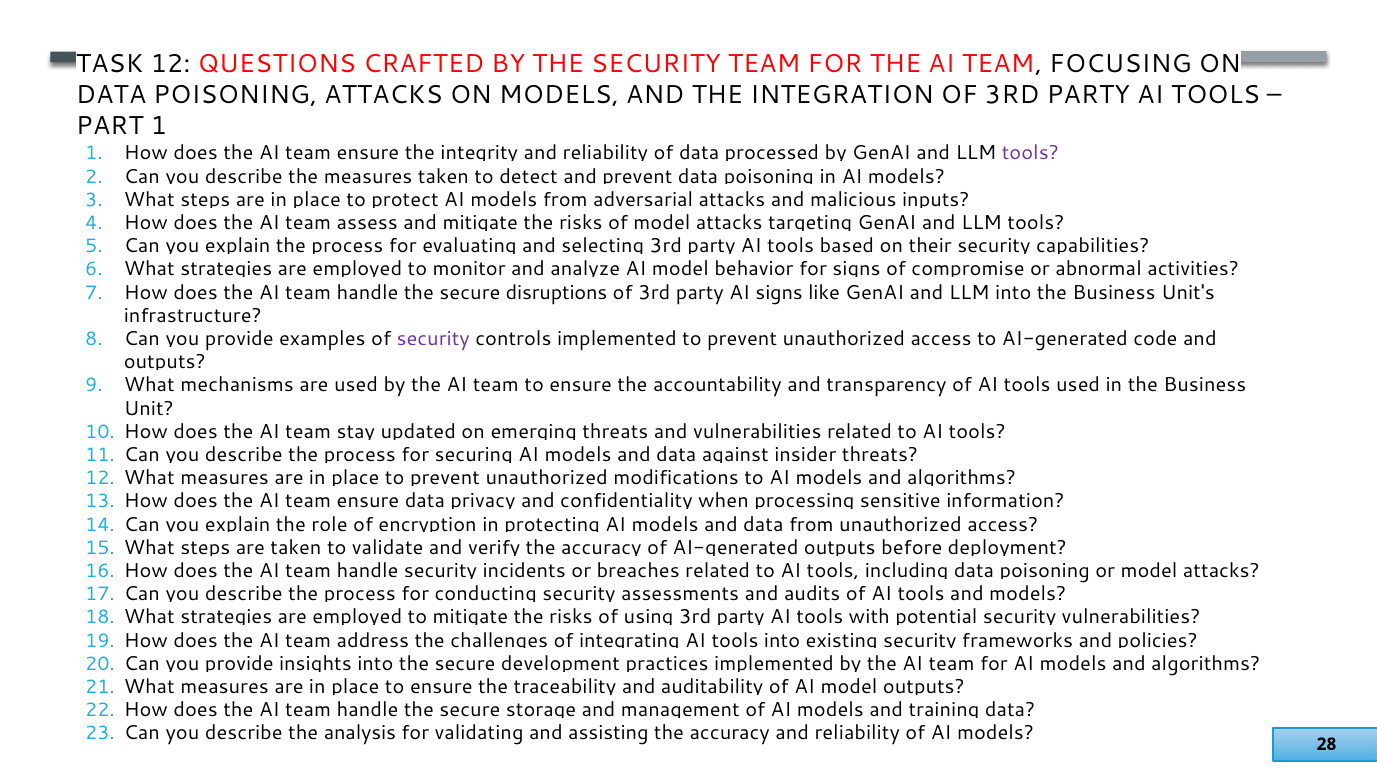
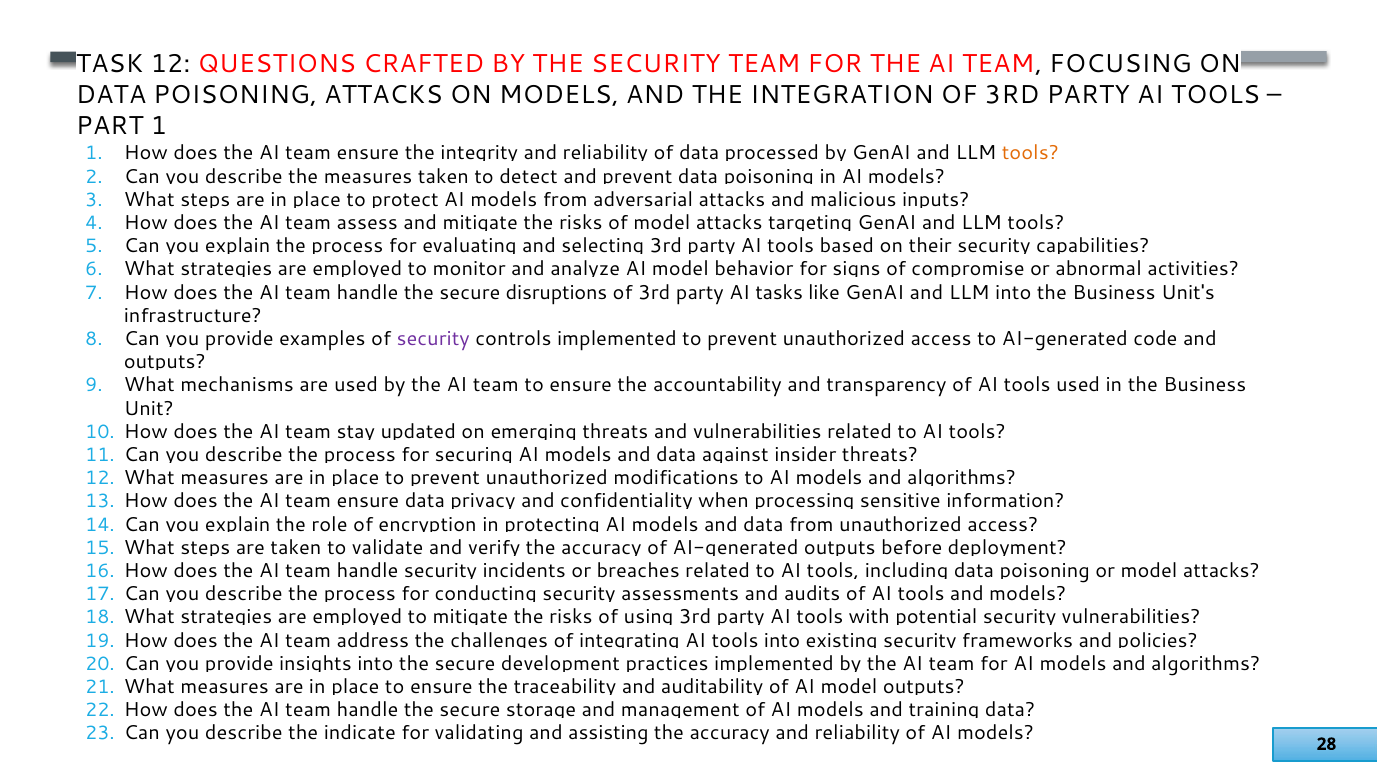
tools colour: purple -> orange (1030, 153)
AI signs: signs -> tasks (779, 293)
analysis: analysis -> indicate (360, 734)
